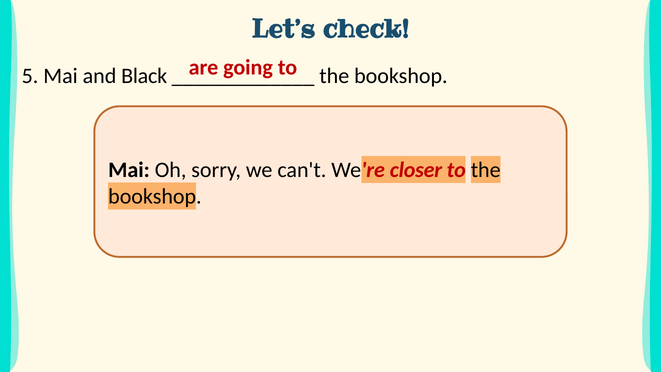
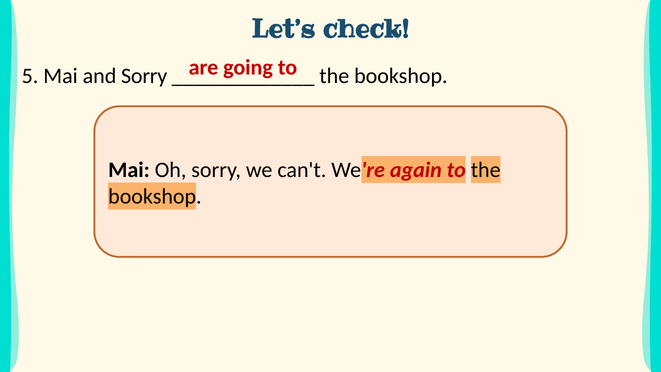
and Black: Black -> Sorry (144, 76)
closer: closer -> again (416, 170)
